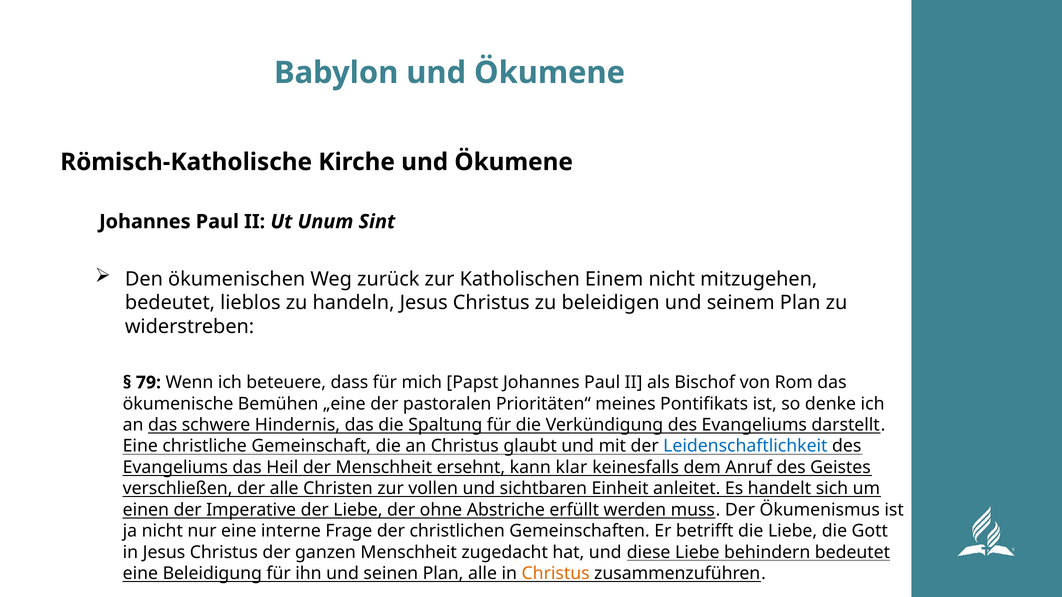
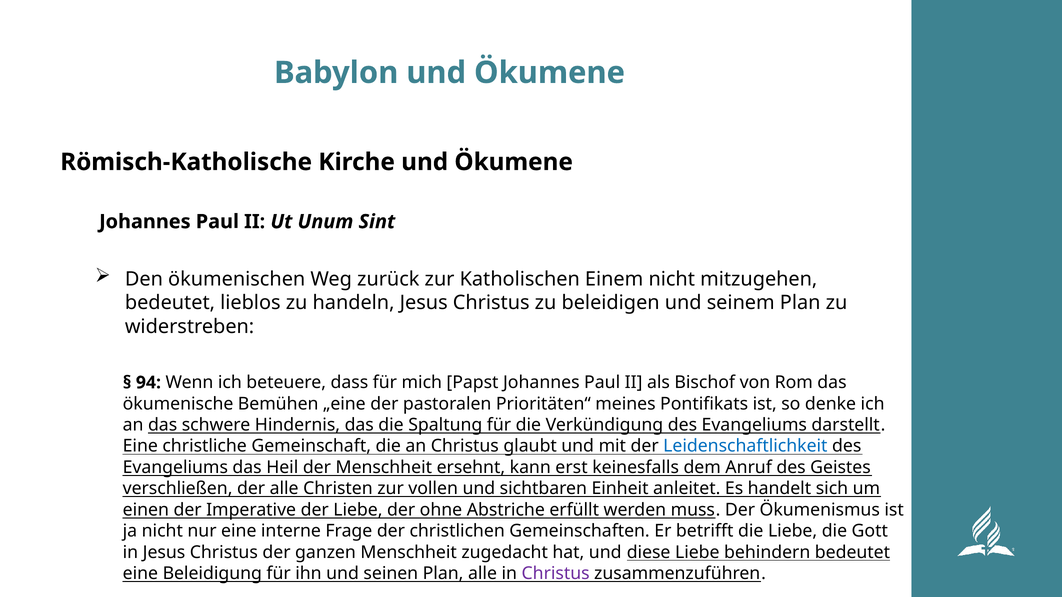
79: 79 -> 94 (148, 383)
klar: klar -> erst (572, 468)
Christus colour: orange -> purple (556, 574)
